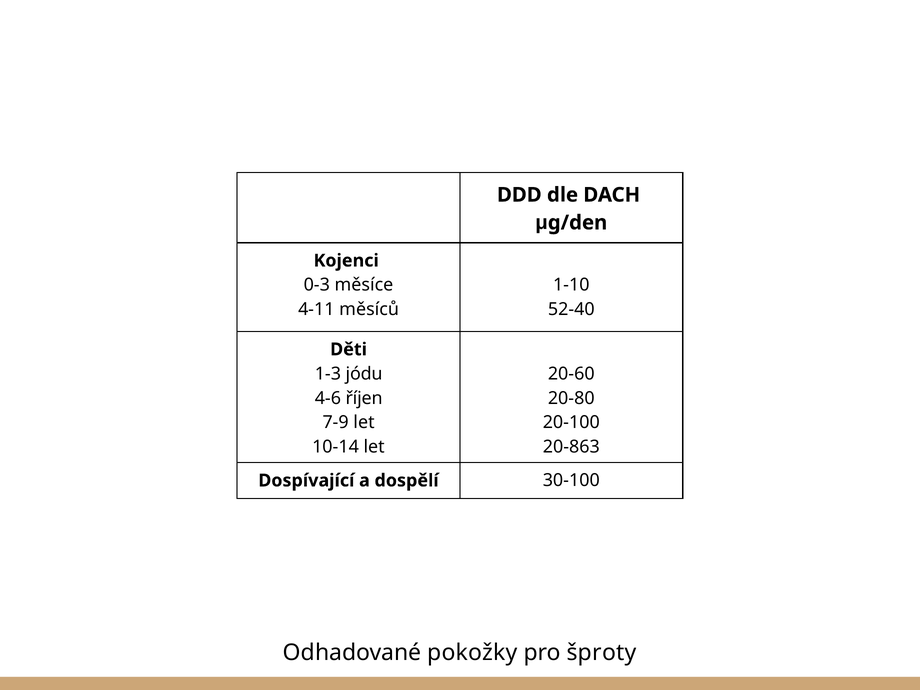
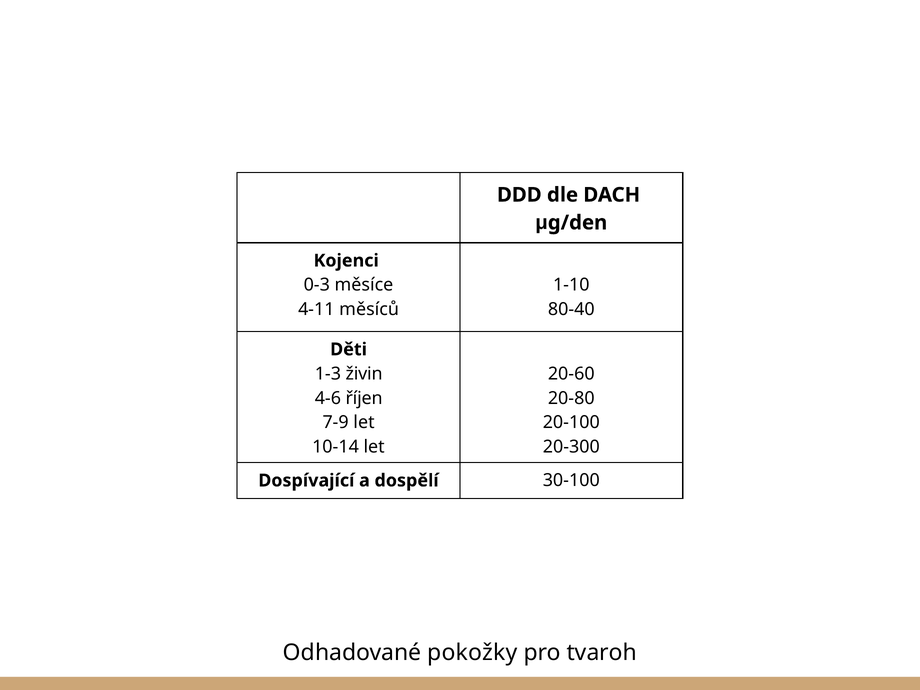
52-40: 52-40 -> 80-40 (571, 309)
jódu: jódu -> živin (364, 374)
20-863: 20-863 -> 20-300 (571, 447)
šproty: šproty -> tvaroh (602, 652)
